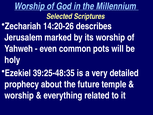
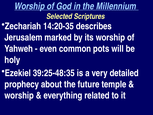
14:20-26: 14:20-26 -> 14:20-35 (58, 26)
